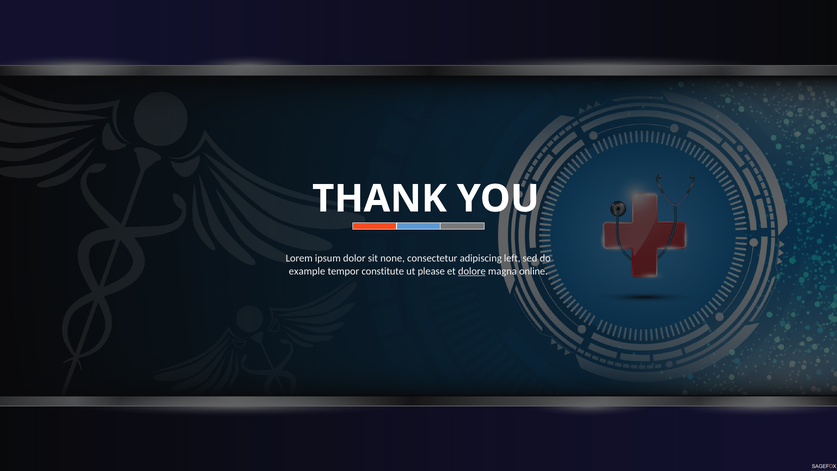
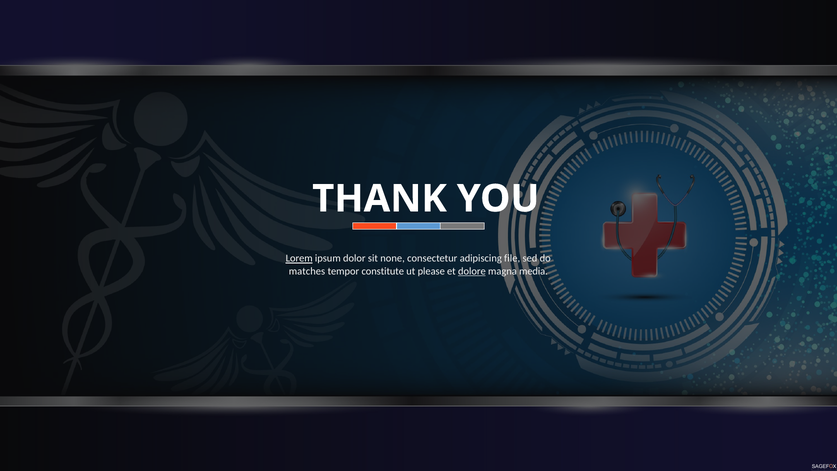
Lorem underline: none -> present (299, 258)
left: left -> file (512, 258)
example: example -> matches (307, 271)
online: online -> media (533, 271)
